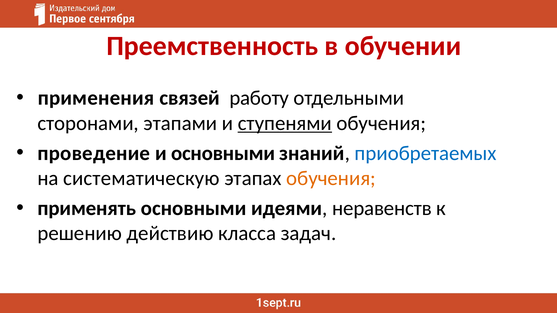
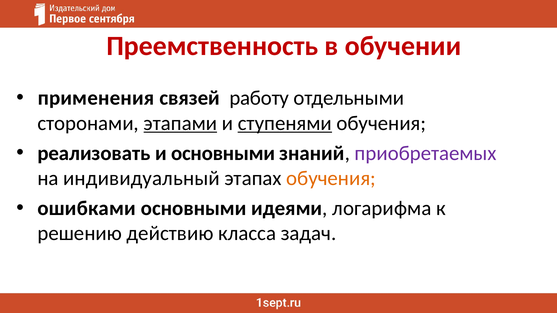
этапами underline: none -> present (180, 123)
проведение: проведение -> реализовать (94, 153)
приобретаемых colour: blue -> purple (426, 153)
систематическую: систематическую -> индивидуальный (141, 178)
применять: применять -> ошибками (87, 208)
неравенств: неравенств -> логарифма (382, 208)
